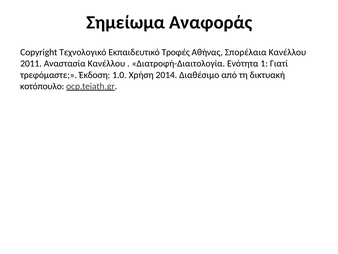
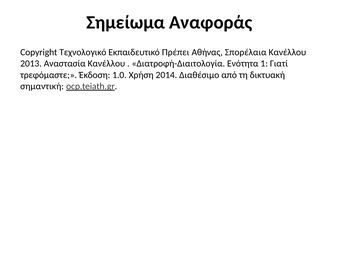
Τροφές: Τροφές -> Πρέπει (176, 52)
2011: 2011 -> 2013 (31, 64)
κοτόπουλο: κοτόπουλο -> σημαντική (42, 86)
